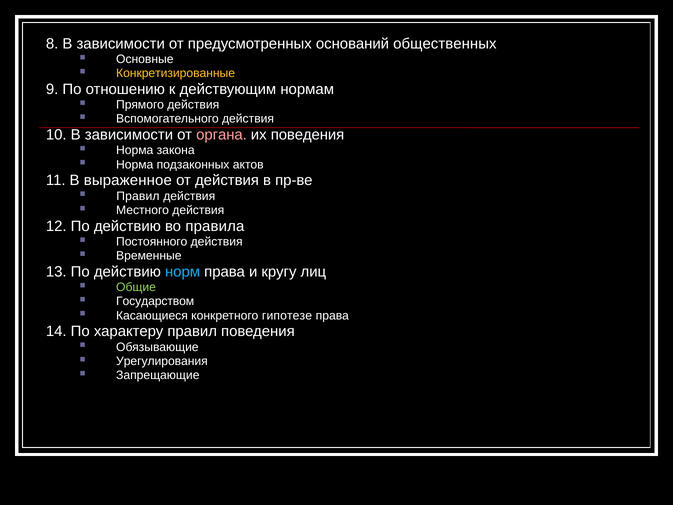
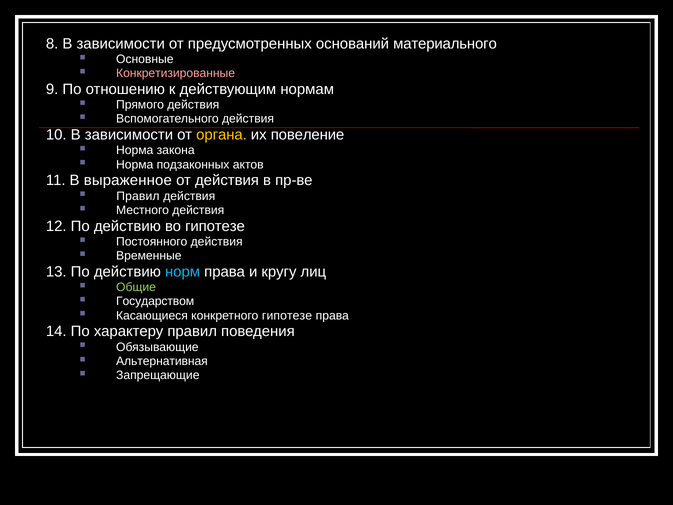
общественных: общественных -> материального (445, 44)
Конкретизированные colour: yellow -> pink (176, 73)
органа colour: pink -> yellow (222, 135)
их поведения: поведения -> повеление (308, 135)
во правила: правила -> гипотезе (215, 226)
Урегулирования: Урегулирования -> Альтернативная (162, 361)
